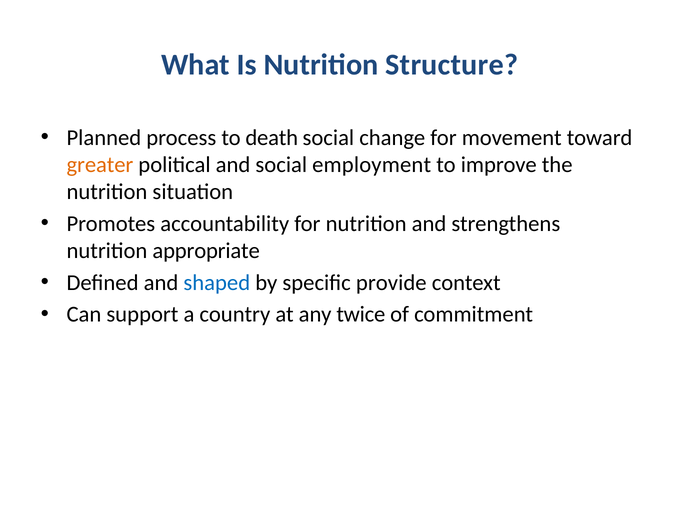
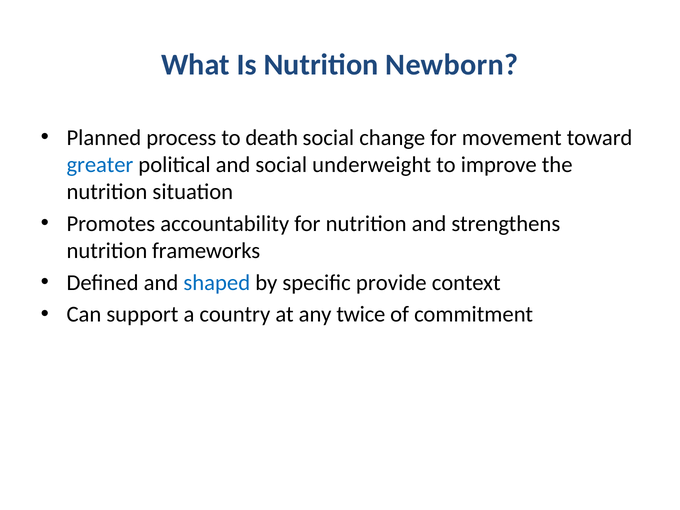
Structure: Structure -> Newborn (452, 65)
greater colour: orange -> blue (100, 165)
employment: employment -> underweight (372, 165)
appropriate: appropriate -> frameworks (206, 251)
